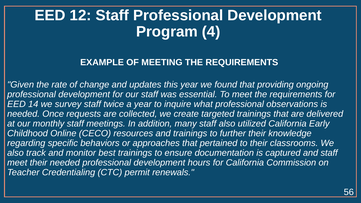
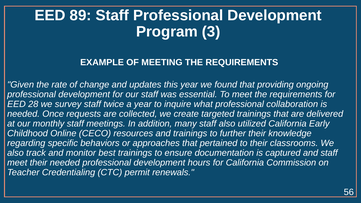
12: 12 -> 89 (81, 15)
4: 4 -> 3 (211, 32)
14: 14 -> 28 (33, 104)
observations: observations -> collaboration (292, 104)
